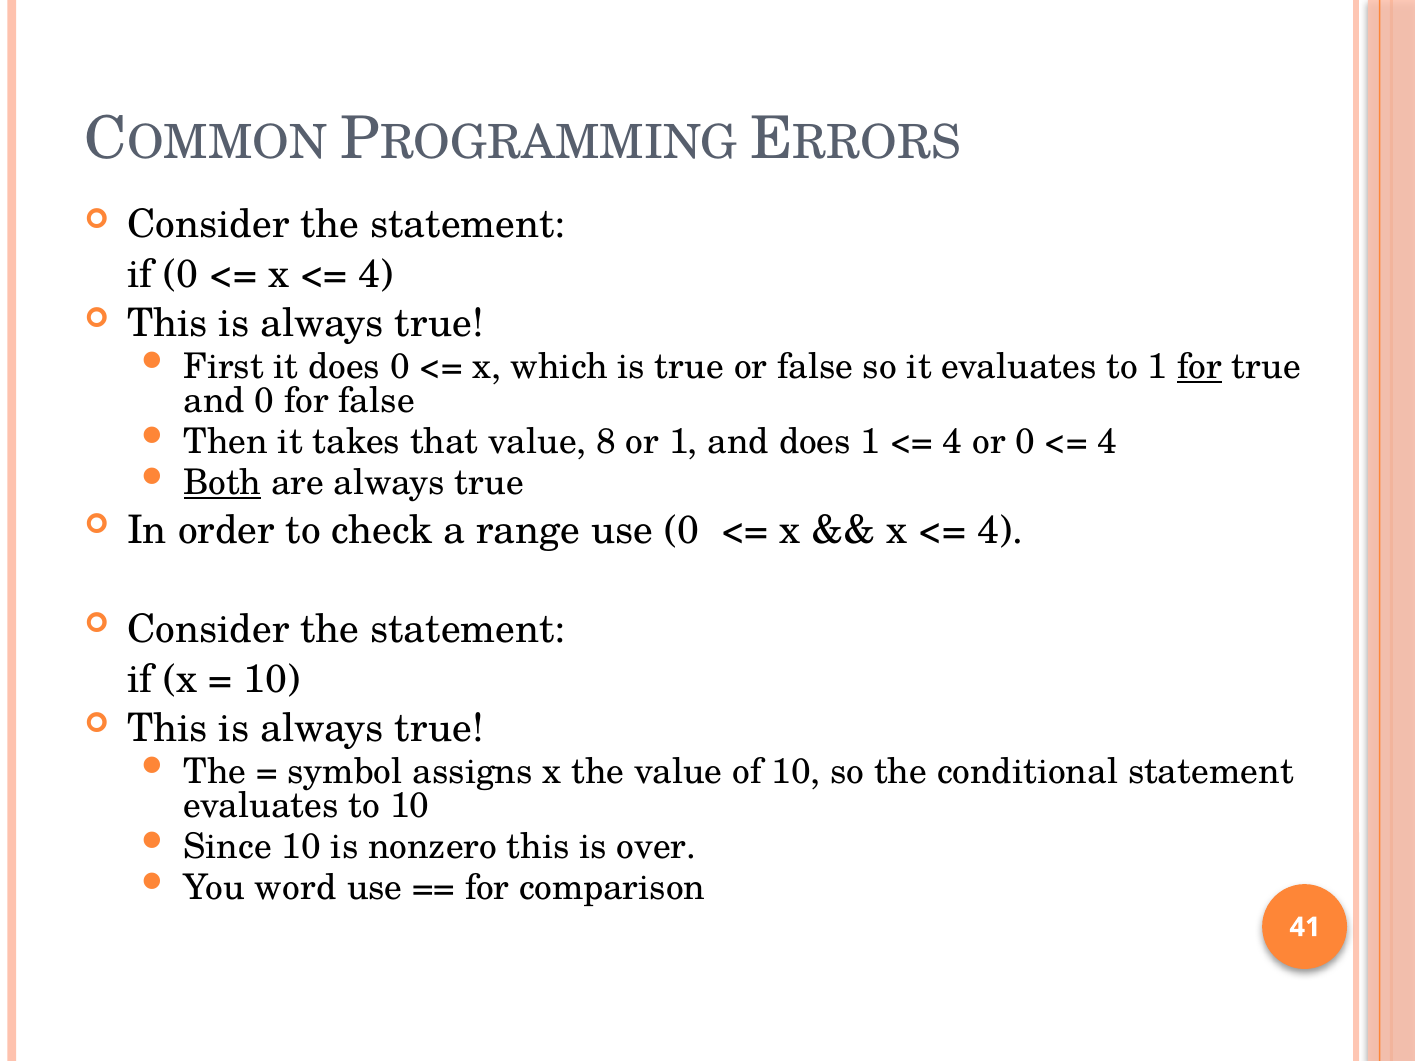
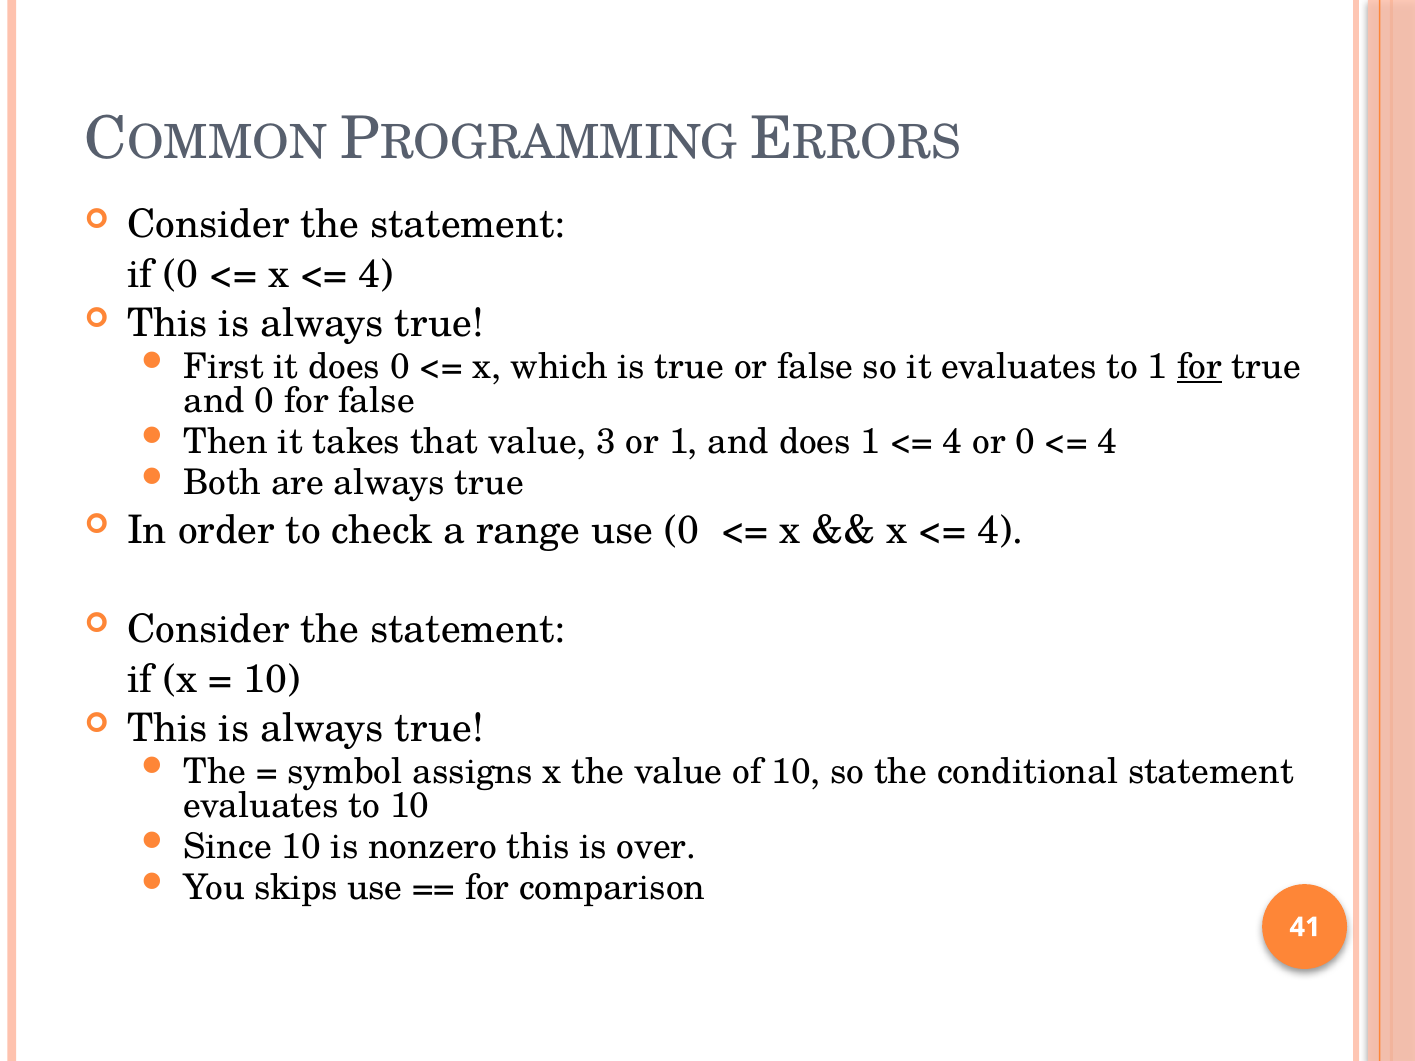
8: 8 -> 3 (606, 442)
Both underline: present -> none (223, 483)
word: word -> skips (296, 888)
